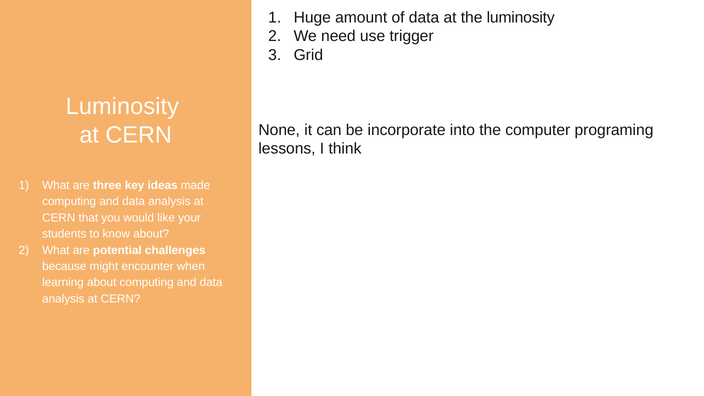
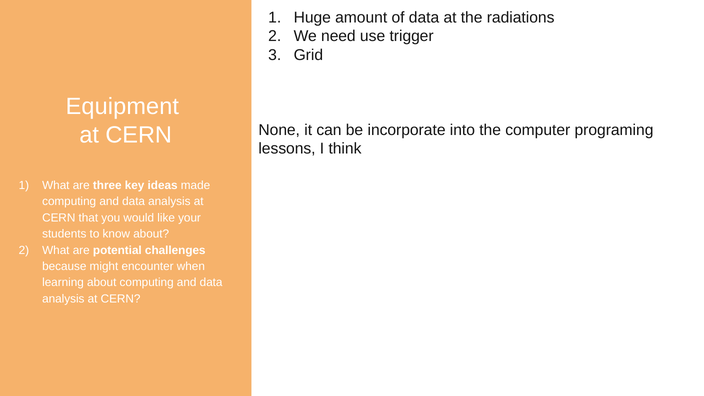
the luminosity: luminosity -> radiations (521, 17)
Luminosity: Luminosity -> Equipment (122, 107)
